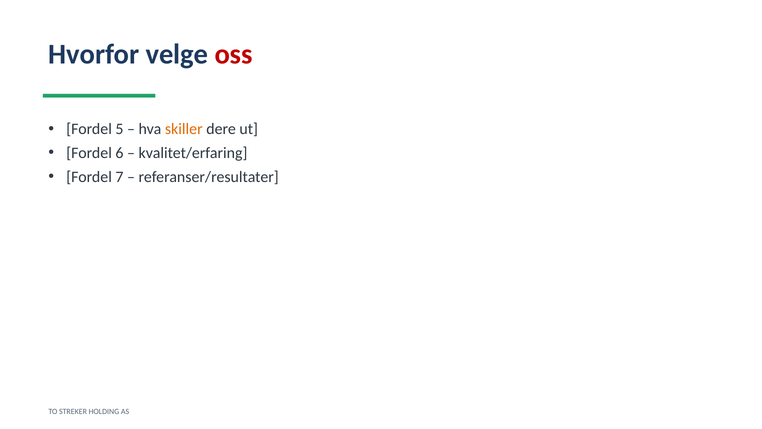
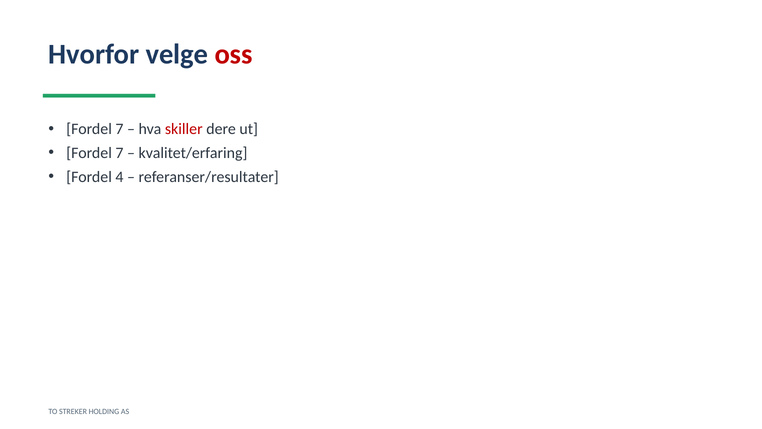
5: 5 -> 7 (119, 129)
skiller colour: orange -> red (184, 129)
6: 6 -> 7 (119, 153)
7: 7 -> 4 (119, 177)
